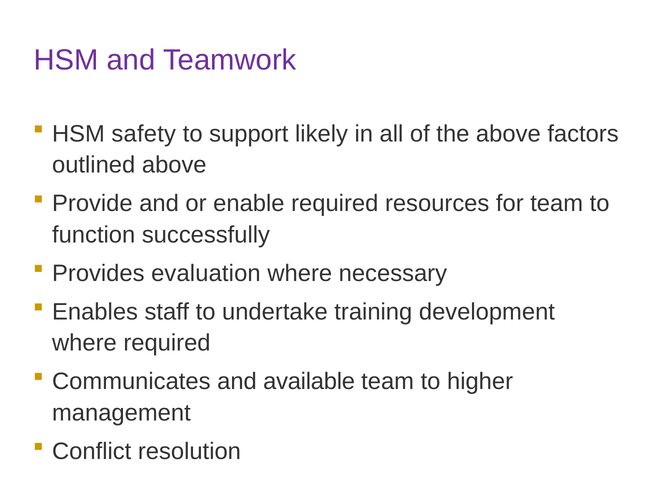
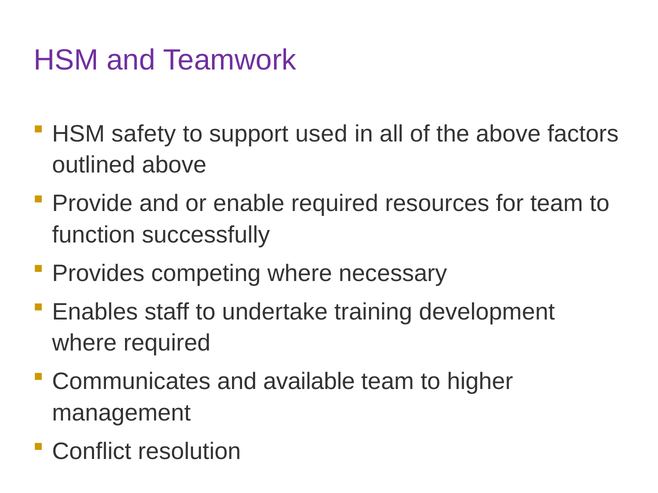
likely: likely -> used (321, 134)
evaluation: evaluation -> competing (206, 274)
